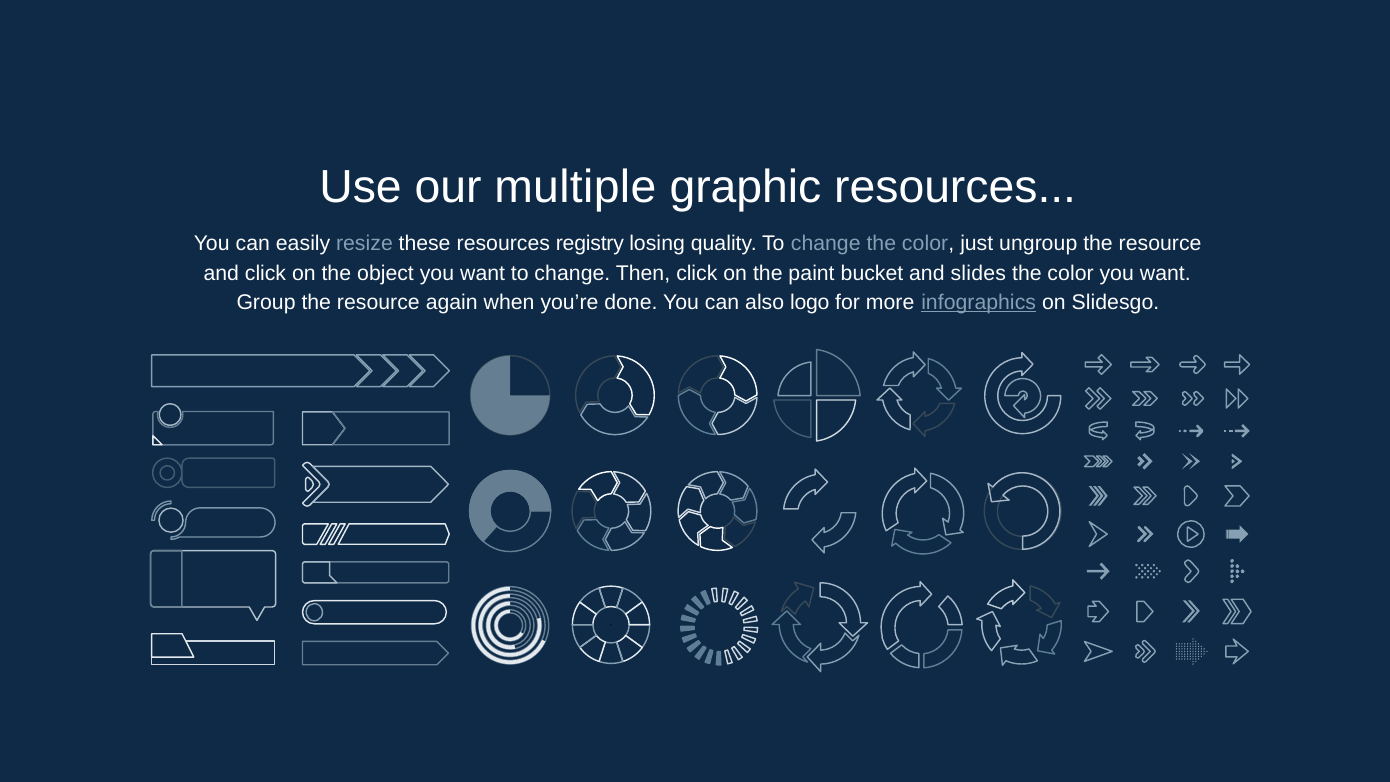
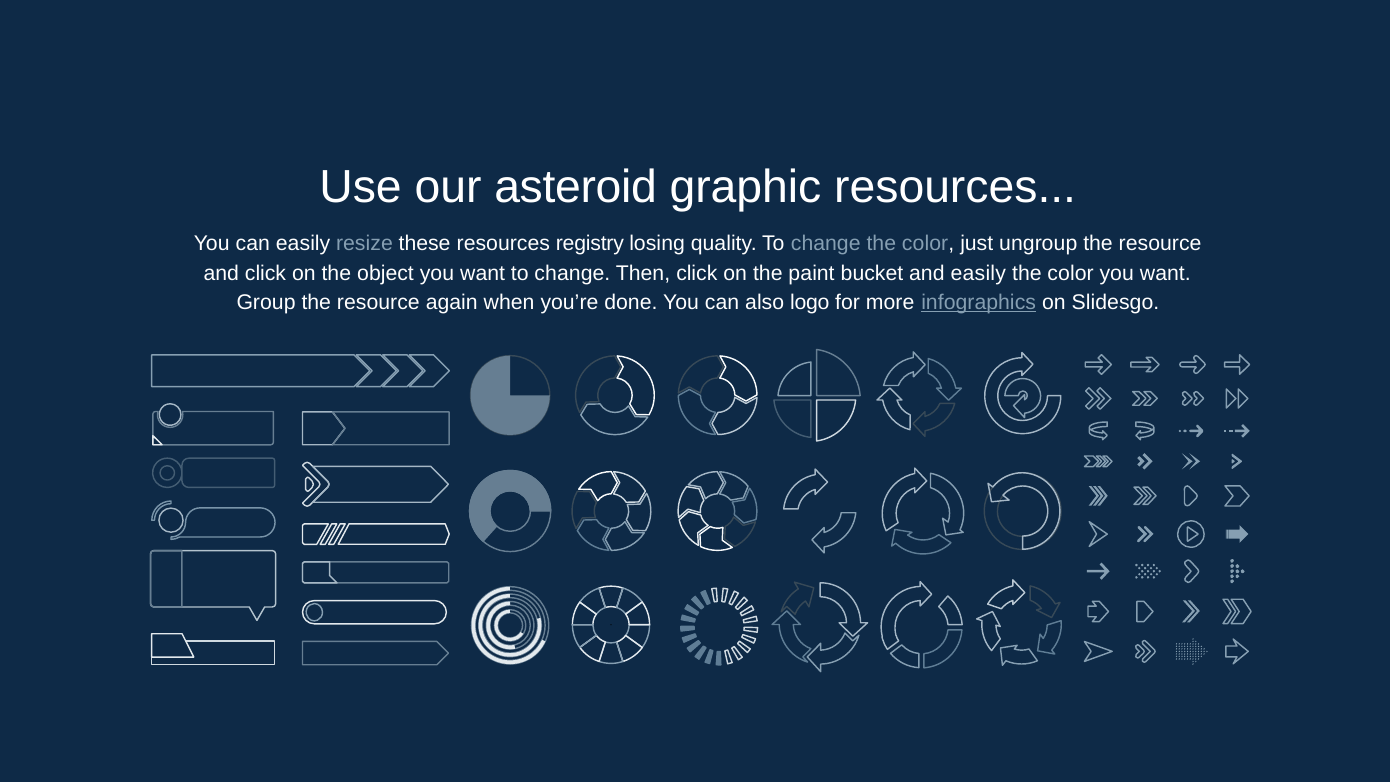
multiple: multiple -> asteroid (576, 187)
and slides: slides -> easily (978, 273)
